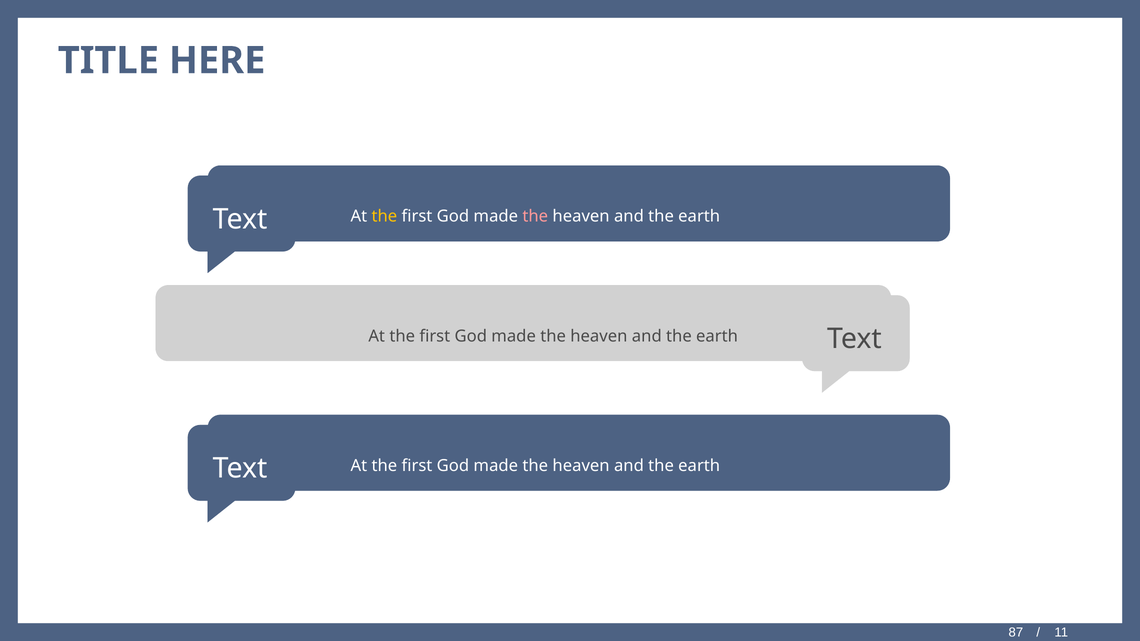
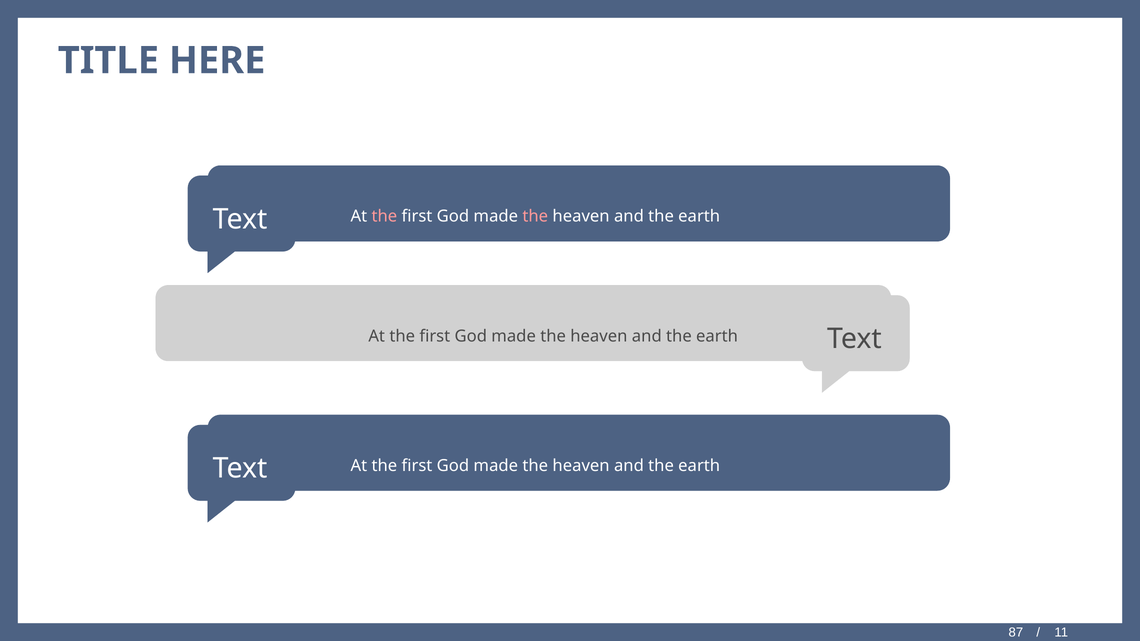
the colour: yellow -> pink (384, 217)
